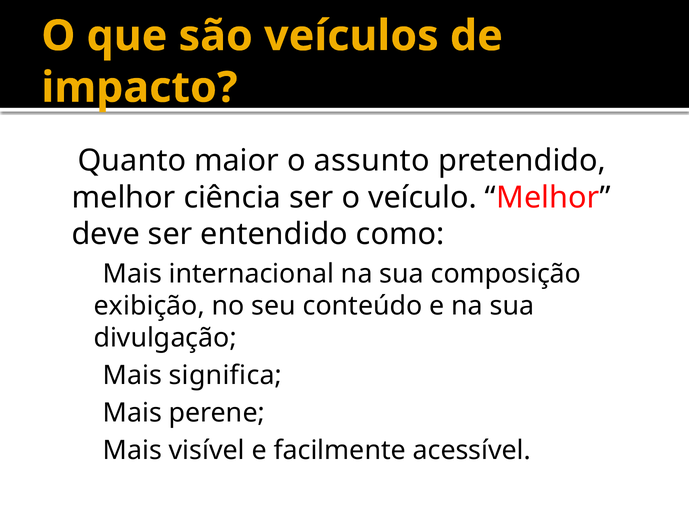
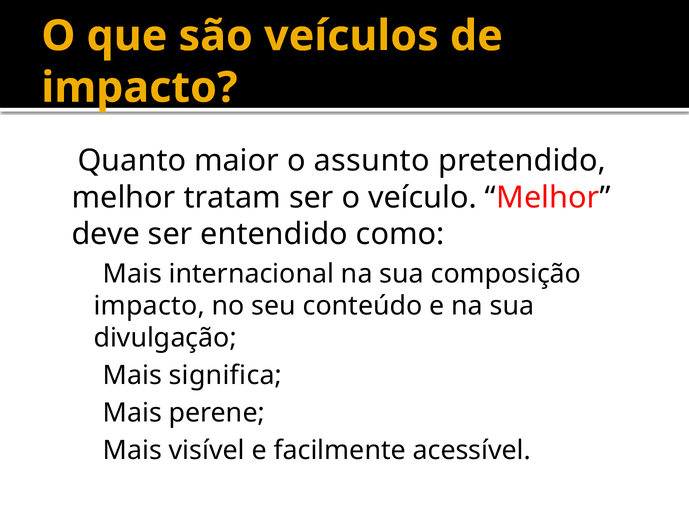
ciência: ciência -> tratam (232, 198)
exibição: exibição -> impacto (149, 306)
